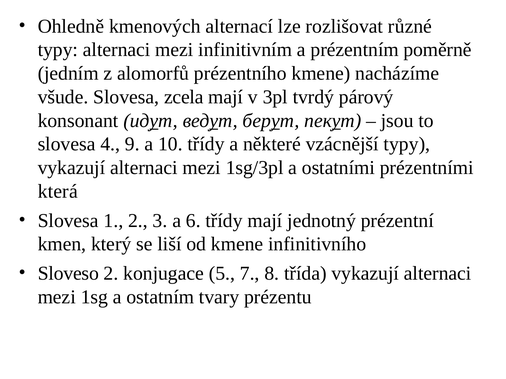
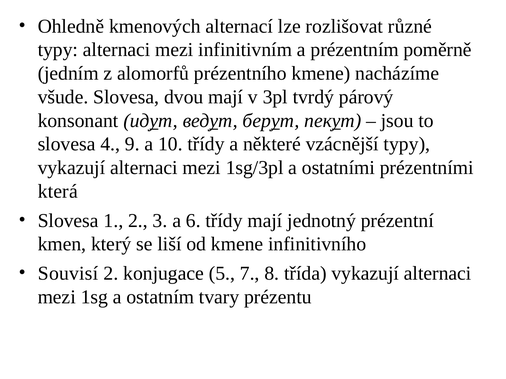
zcela: zcela -> dvou (184, 97)
Sloveso: Sloveso -> Souvisí (68, 274)
